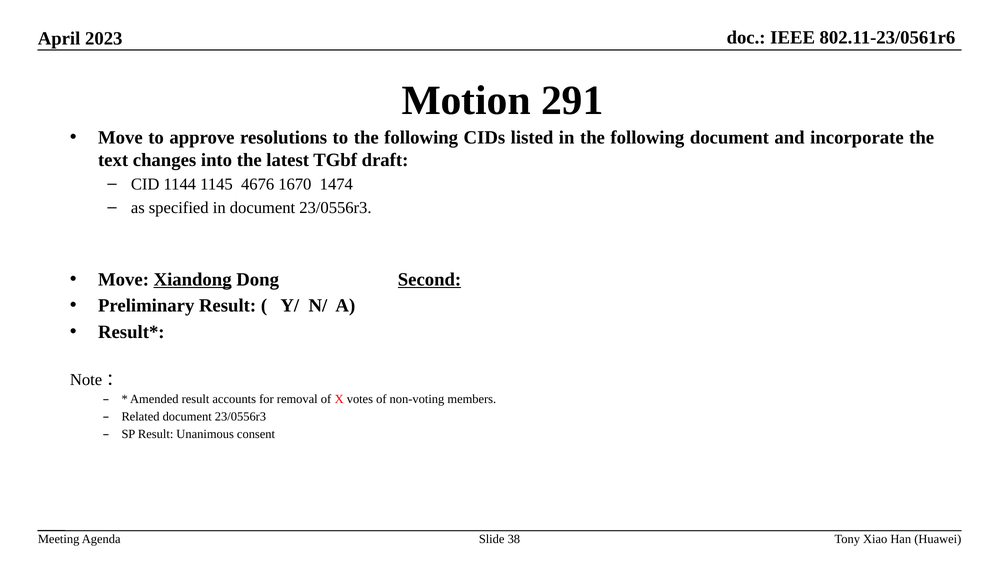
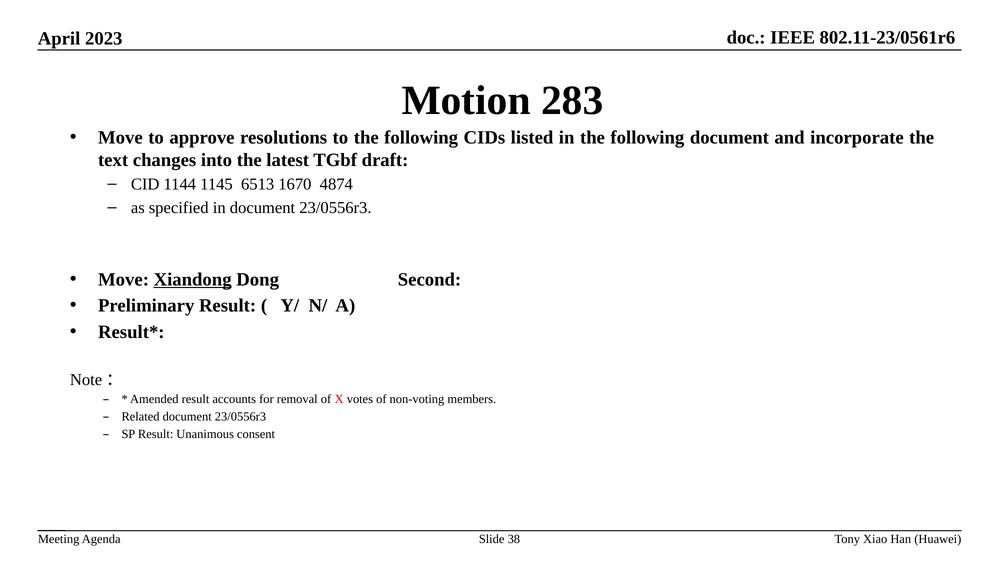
291: 291 -> 283 (572, 100)
4676: 4676 -> 6513 (258, 184)
1474: 1474 -> 4874 (336, 184)
Second underline: present -> none (430, 279)
